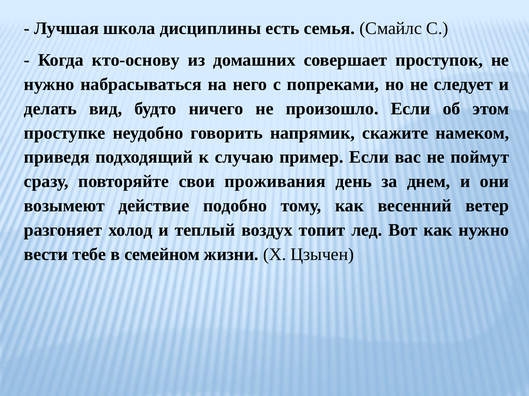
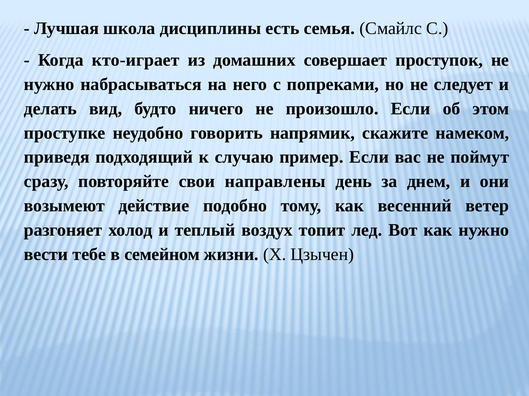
кто-основу: кто-основу -> кто-играет (136, 60)
проживания: проживания -> направлены (275, 182)
